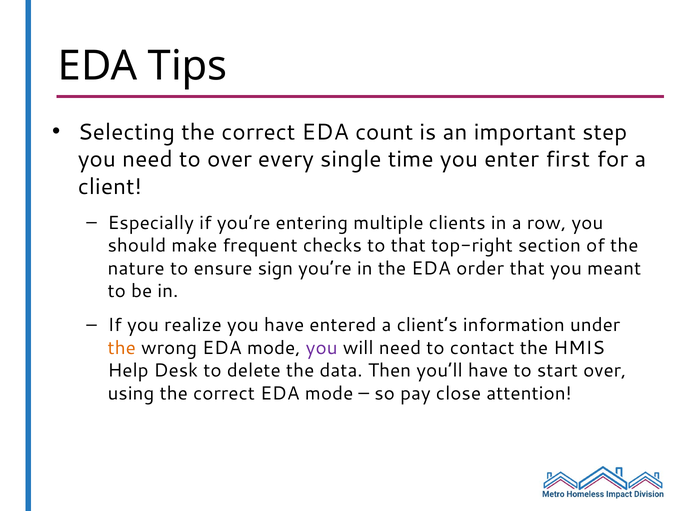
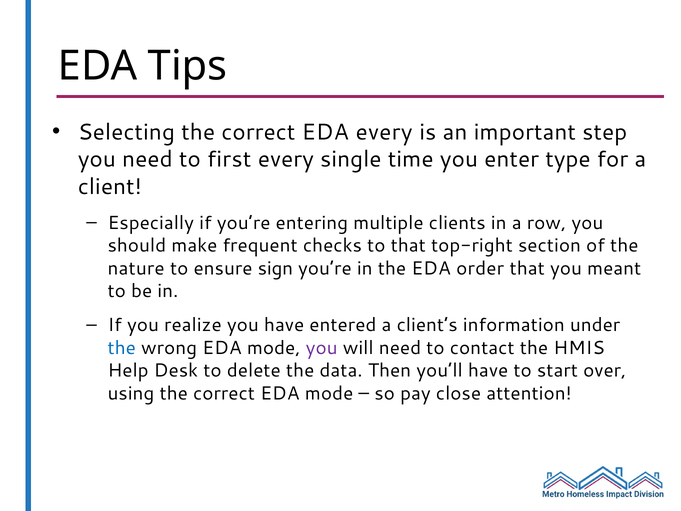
EDA count: count -> every (384, 132)
to over: over -> first (229, 159)
first: first -> type (568, 159)
the colour: orange -> blue (122, 348)
